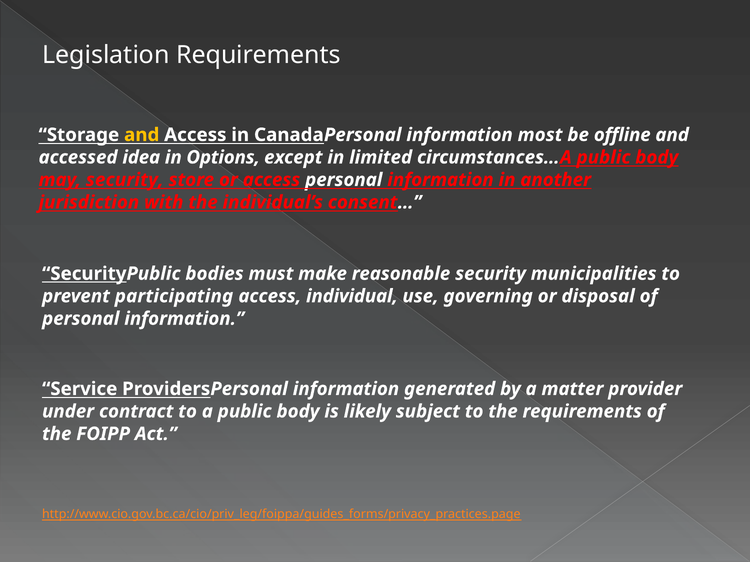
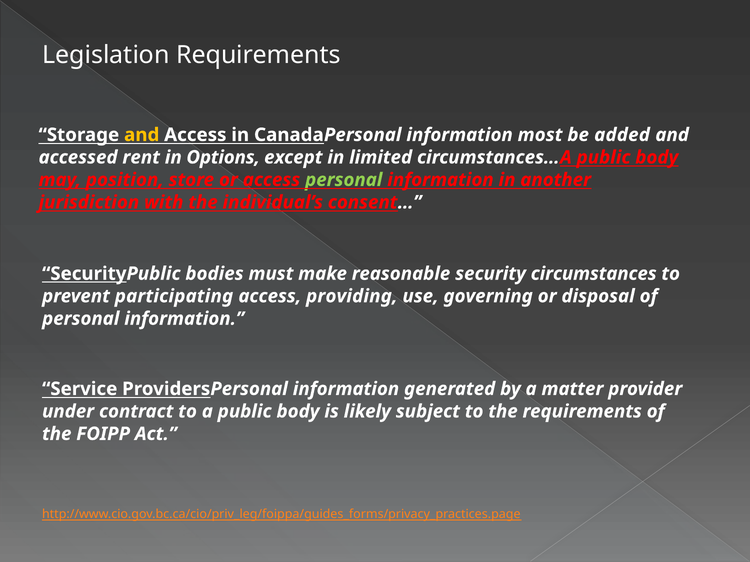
offline: offline -> added (622, 135)
idea: idea -> rent (141, 157)
may security: security -> position (125, 180)
personal colour: white -> light green (344, 180)
municipalities: municipalities -> circumstances (594, 274)
individual: individual -> providing (352, 296)
